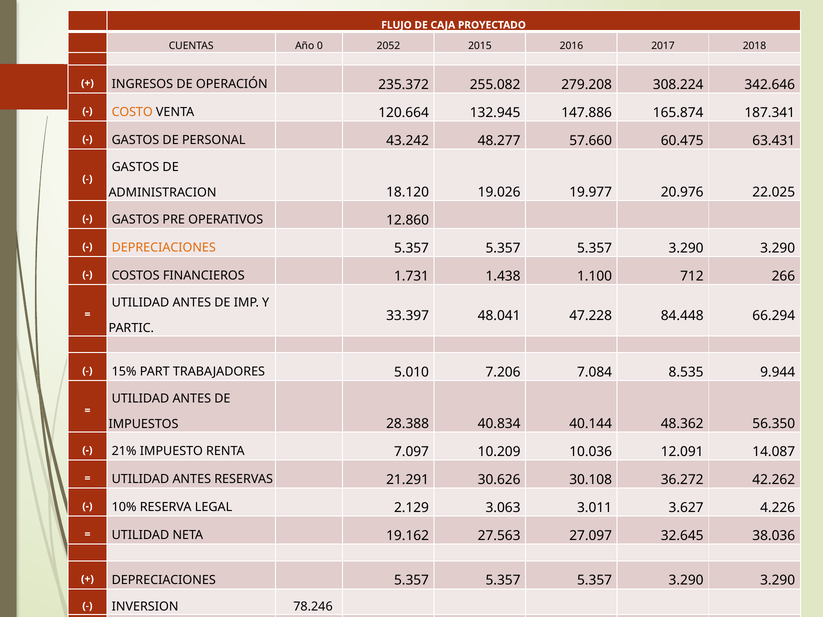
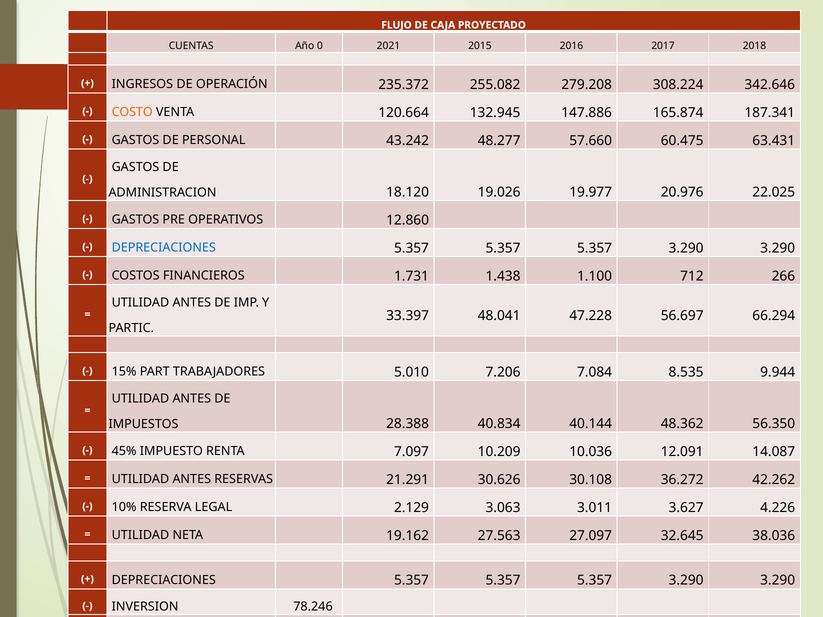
2052: 2052 -> 2021 (388, 46)
DEPRECIACIONES colour: orange -> blue (164, 248)
84.448: 84.448 -> 56.697 (682, 316)
21%: 21% -> 45% (124, 451)
